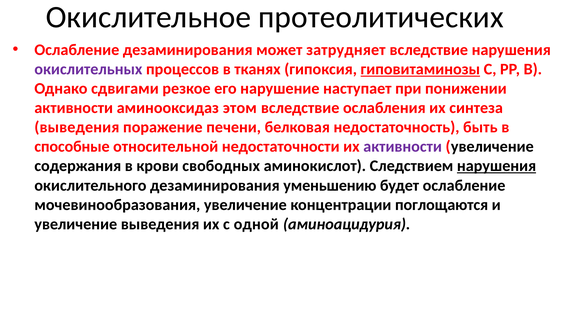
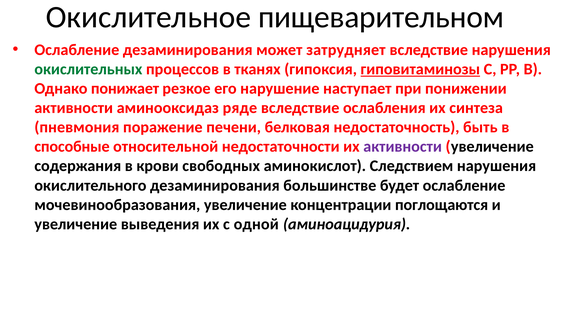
протеолитических: протеолитических -> пищеварительном (381, 17)
окислительных colour: purple -> green (88, 69)
сдвигами: сдвигами -> понижает (125, 89)
этом: этом -> ряде (240, 108)
выведения: выведения -> пневмония (77, 127)
нарушения underline: present -> none (497, 166)
уменьшению: уменьшению -> большинстве (330, 186)
